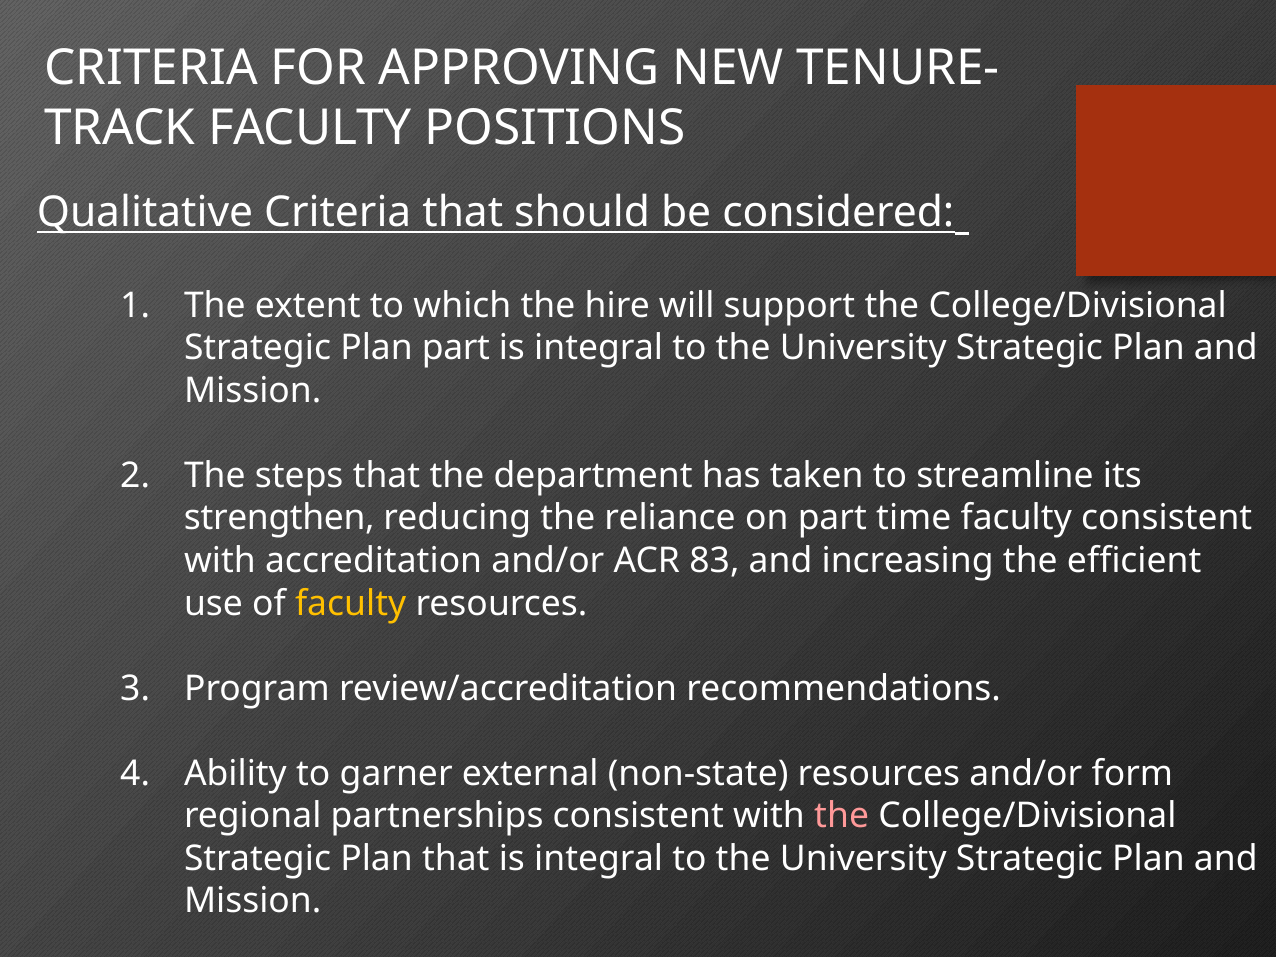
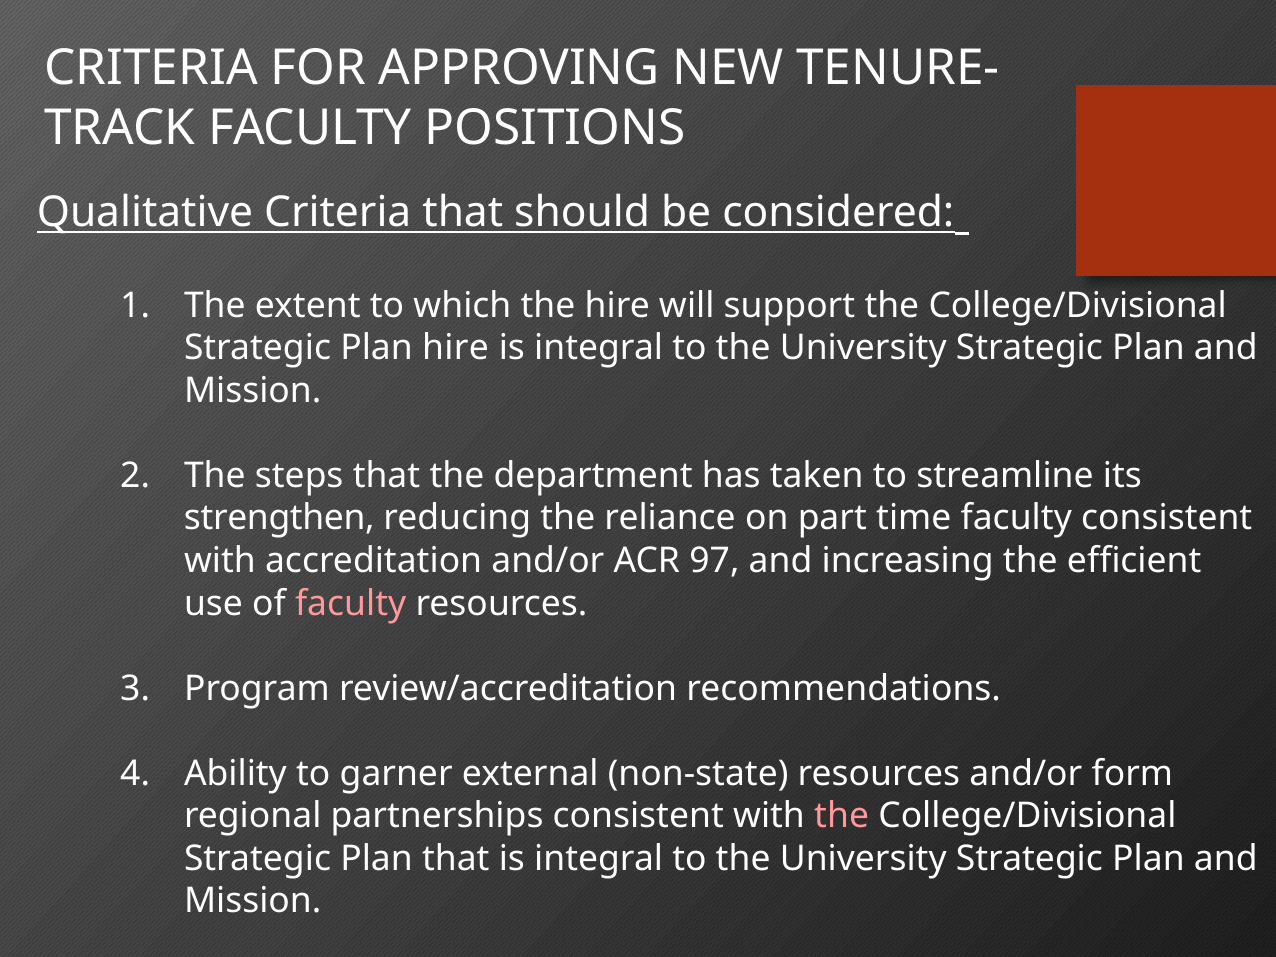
Plan part: part -> hire (456, 348)
83: 83 -> 97 (714, 561)
faculty colour: yellow -> pink (351, 603)
